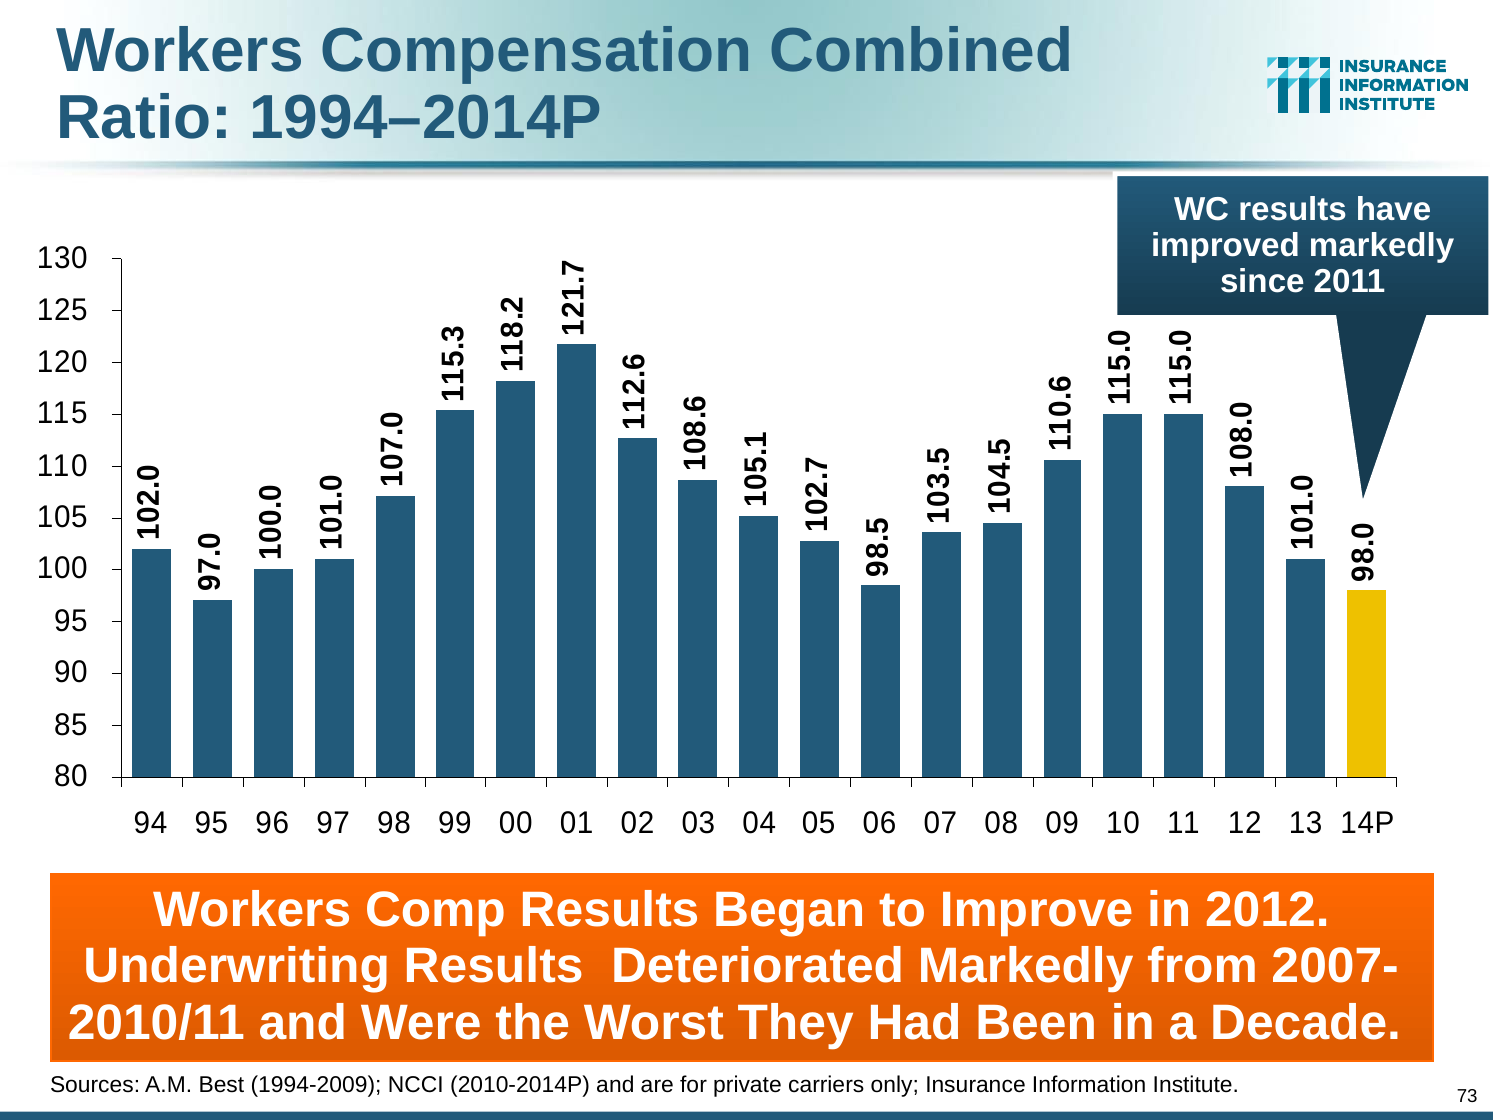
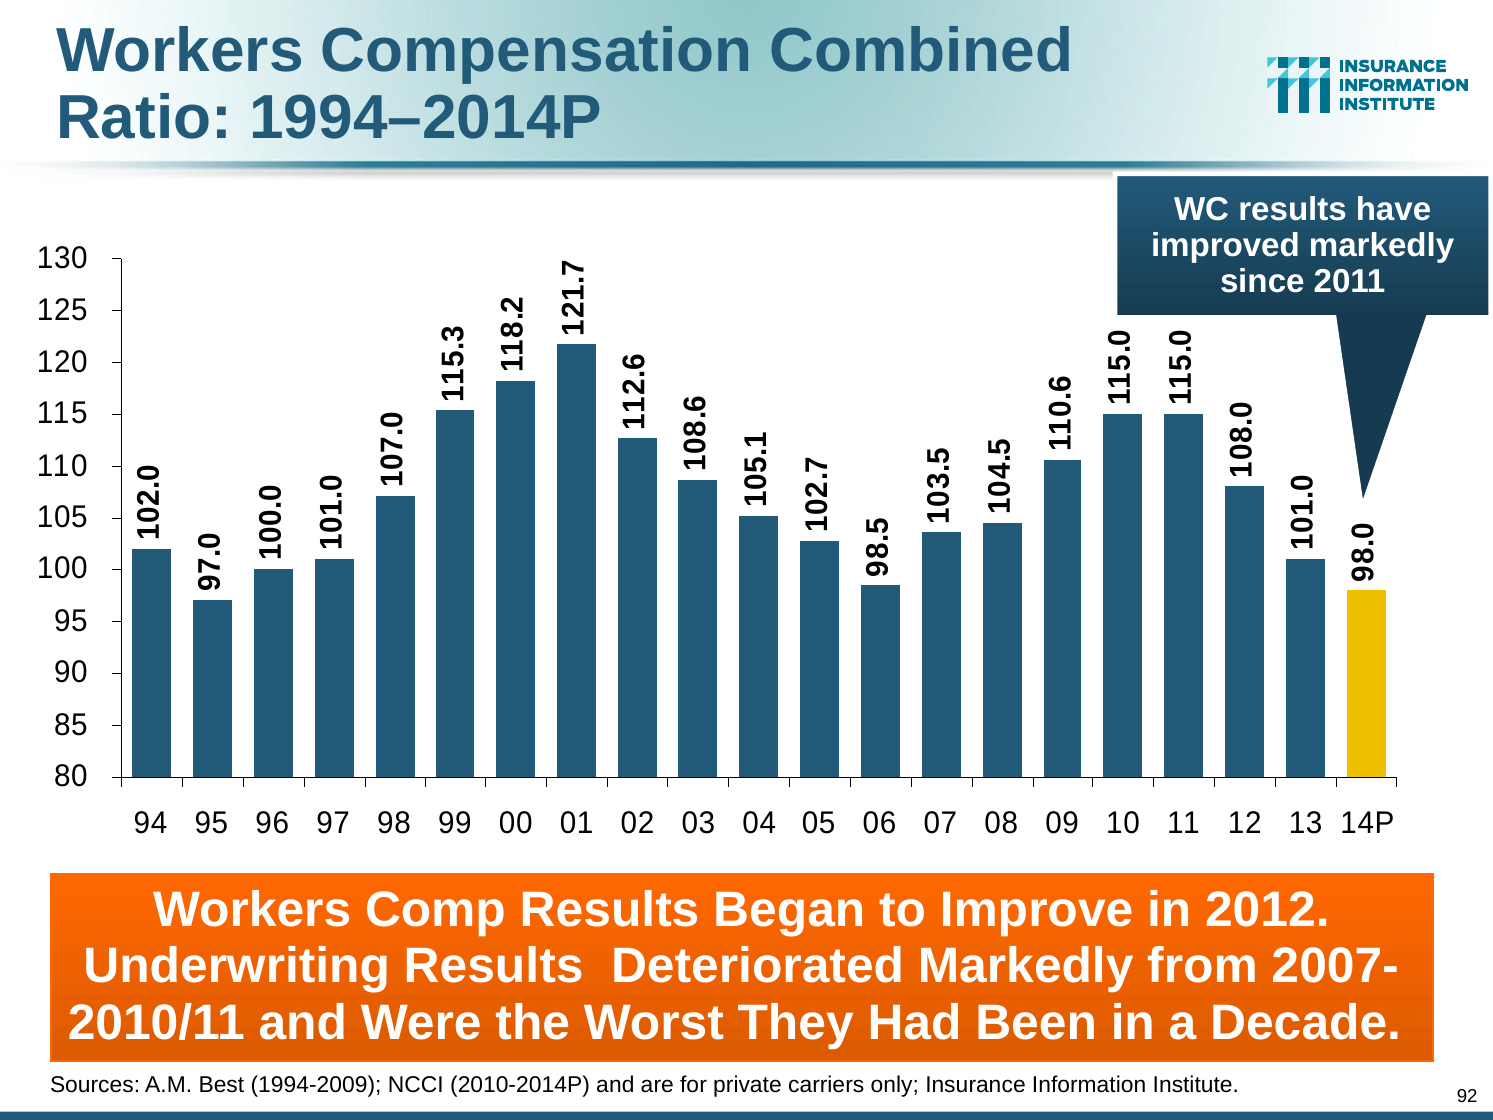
73: 73 -> 92 (1467, 1096)
